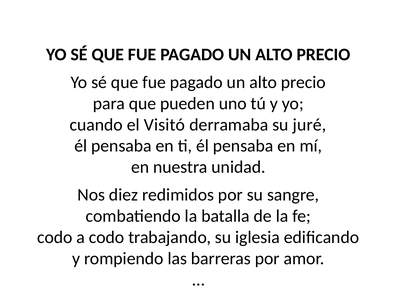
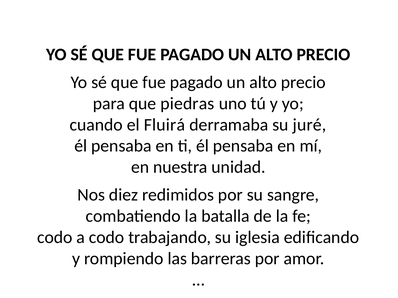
pueden: pueden -> piedras (187, 104)
Visitó: Visitó -> Fluirá (164, 125)
